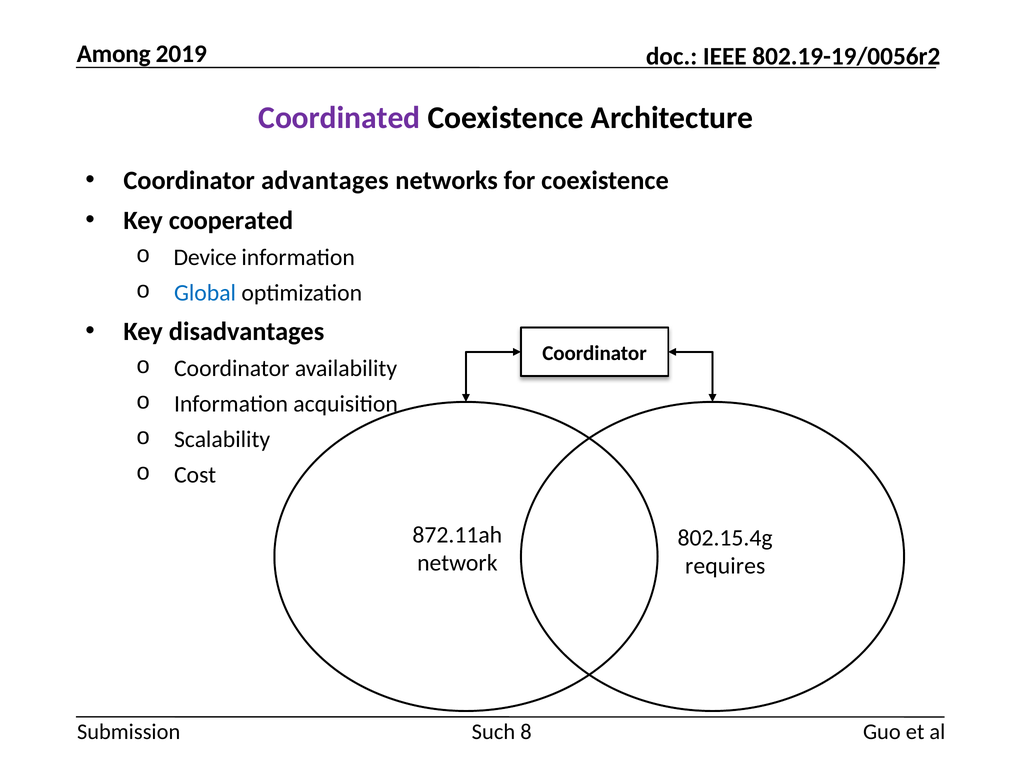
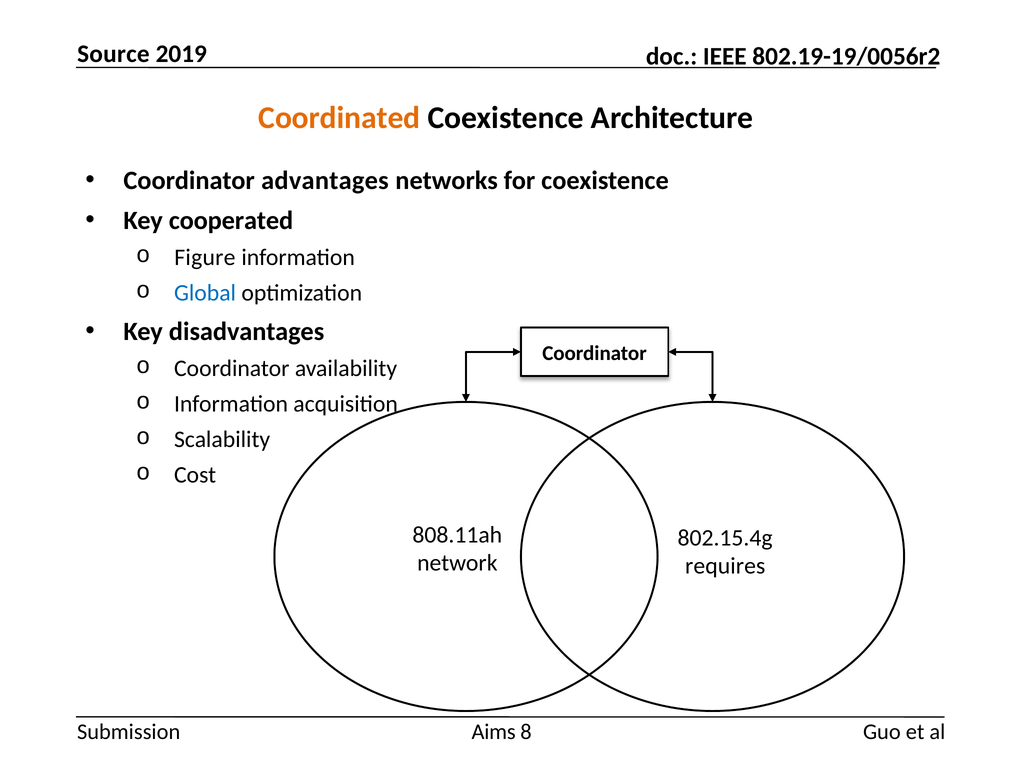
Among: Among -> Source (113, 54)
Coordinated colour: purple -> orange (339, 118)
Device: Device -> Figure (205, 258)
872.11ah: 872.11ah -> 808.11ah (457, 535)
Such: Such -> Aims (494, 732)
